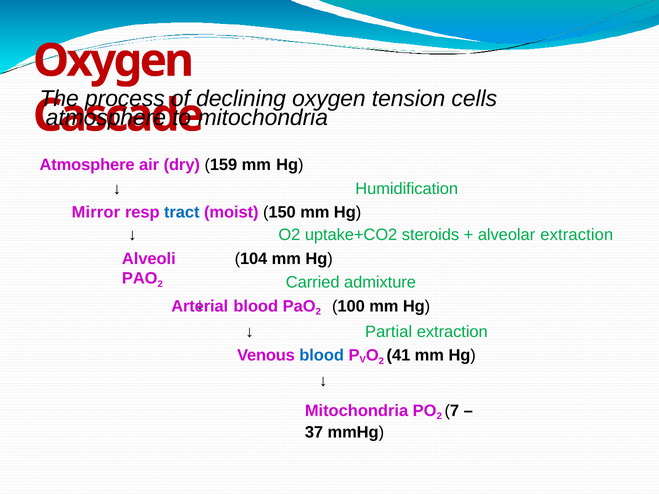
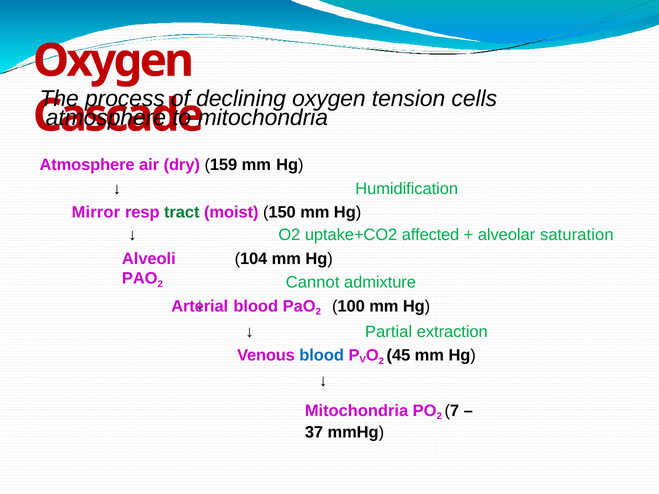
tract colour: blue -> green (182, 212)
steroids: steroids -> affected (431, 235)
alveolar extraction: extraction -> saturation (577, 235)
Carried: Carried -> Cannot (313, 283)
41: 41 -> 45 (398, 356)
